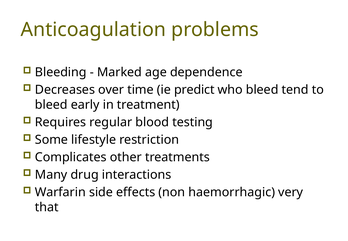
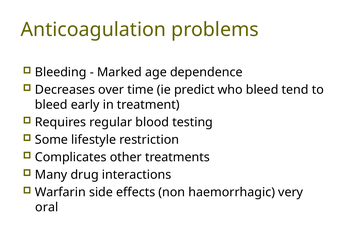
that: that -> oral (47, 207)
